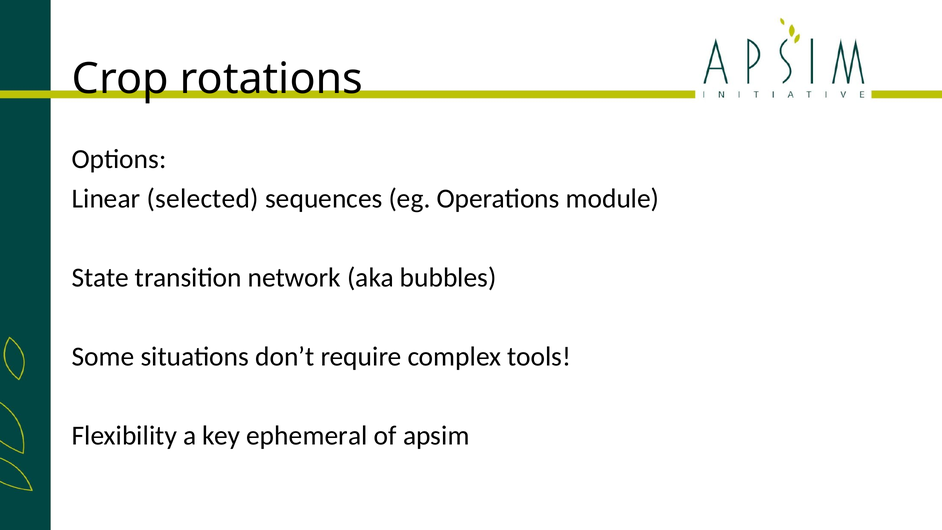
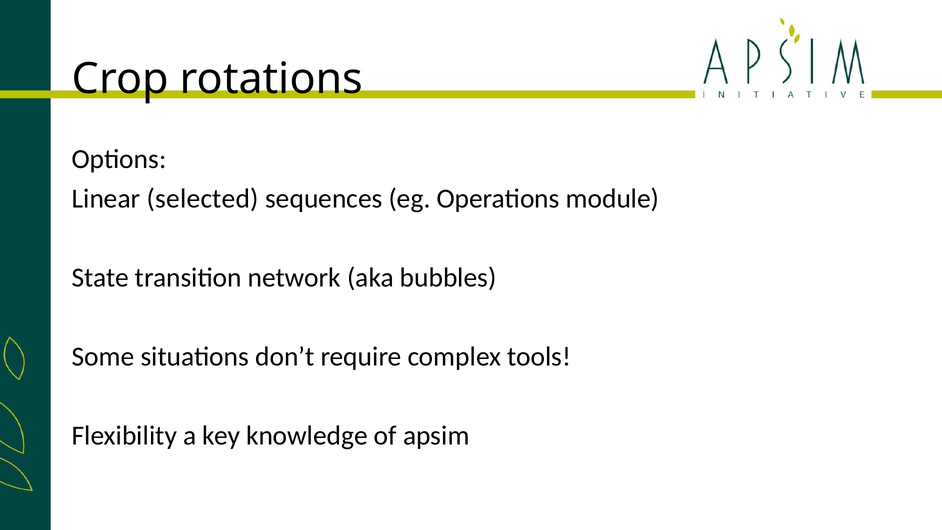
ephemeral: ephemeral -> knowledge (307, 436)
